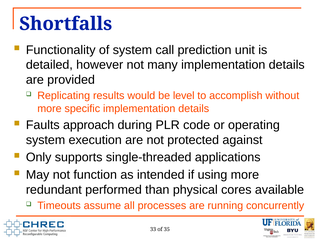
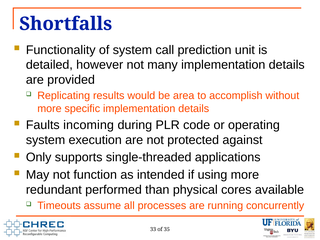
level: level -> area (184, 96)
approach: approach -> incoming (89, 125)
